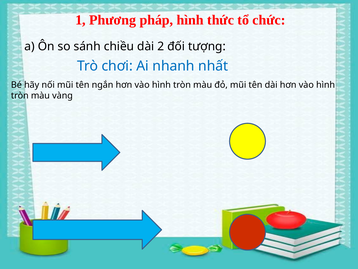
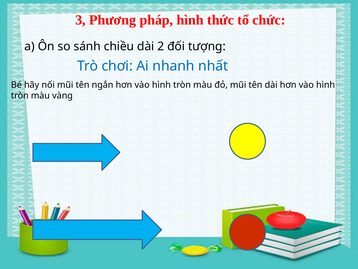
1: 1 -> 3 (81, 20)
